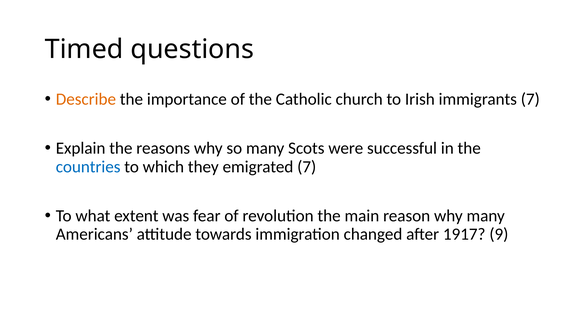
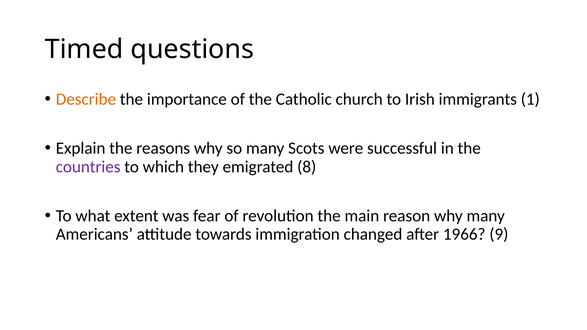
immigrants 7: 7 -> 1 (530, 99)
countries colour: blue -> purple (88, 167)
emigrated 7: 7 -> 8 (307, 167)
1917: 1917 -> 1966 (464, 234)
